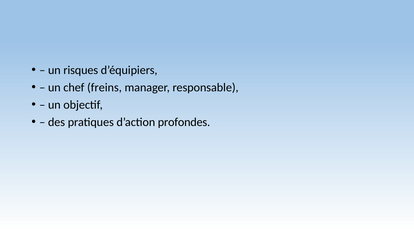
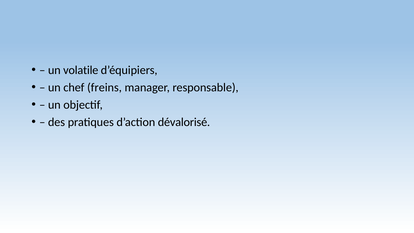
risques: risques -> volatile (81, 70)
profondes: profondes -> dévalorisé (184, 122)
